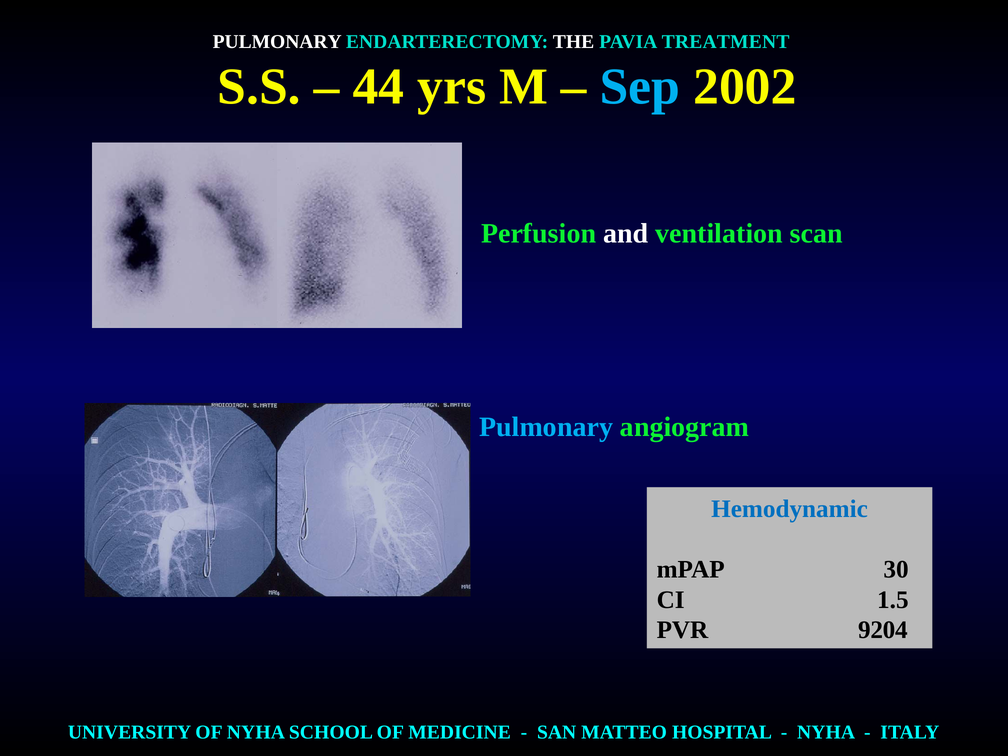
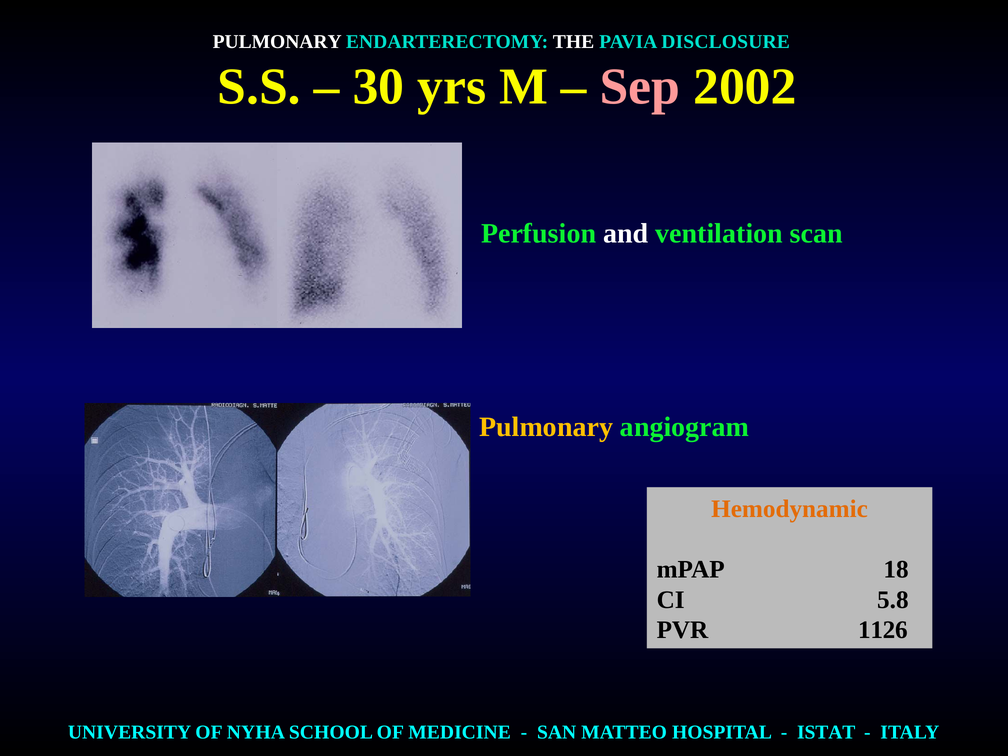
TREATMENT: TREATMENT -> DISCLOSURE (726, 42)
44: 44 -> 30 (378, 87)
Sep colour: light blue -> pink (640, 87)
Pulmonary colour: light blue -> yellow (546, 427)
Hemodynamic colour: blue -> orange (790, 509)
30: 30 -> 18 (896, 569)
1.5: 1.5 -> 5.8 (893, 600)
9204: 9204 -> 1126 (883, 630)
NYHA: NYHA -> ISTAT (826, 732)
